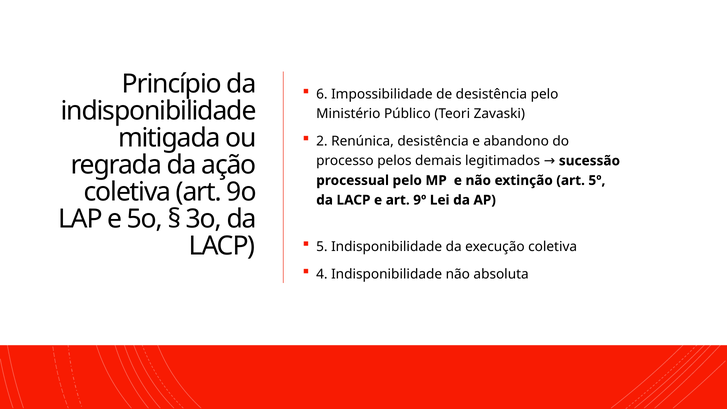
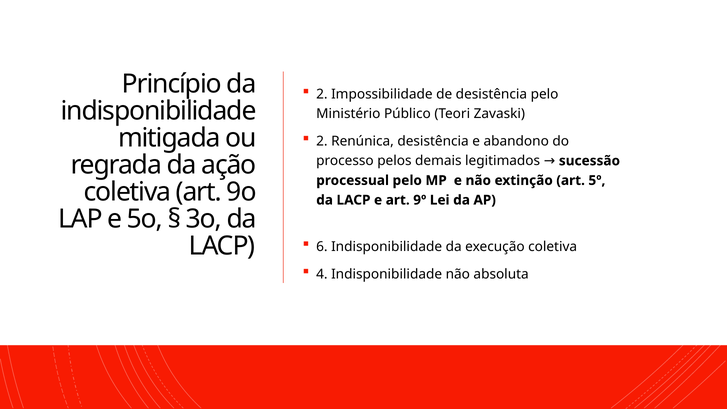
6: 6 -> 2 (322, 94)
5: 5 -> 6 (322, 247)
